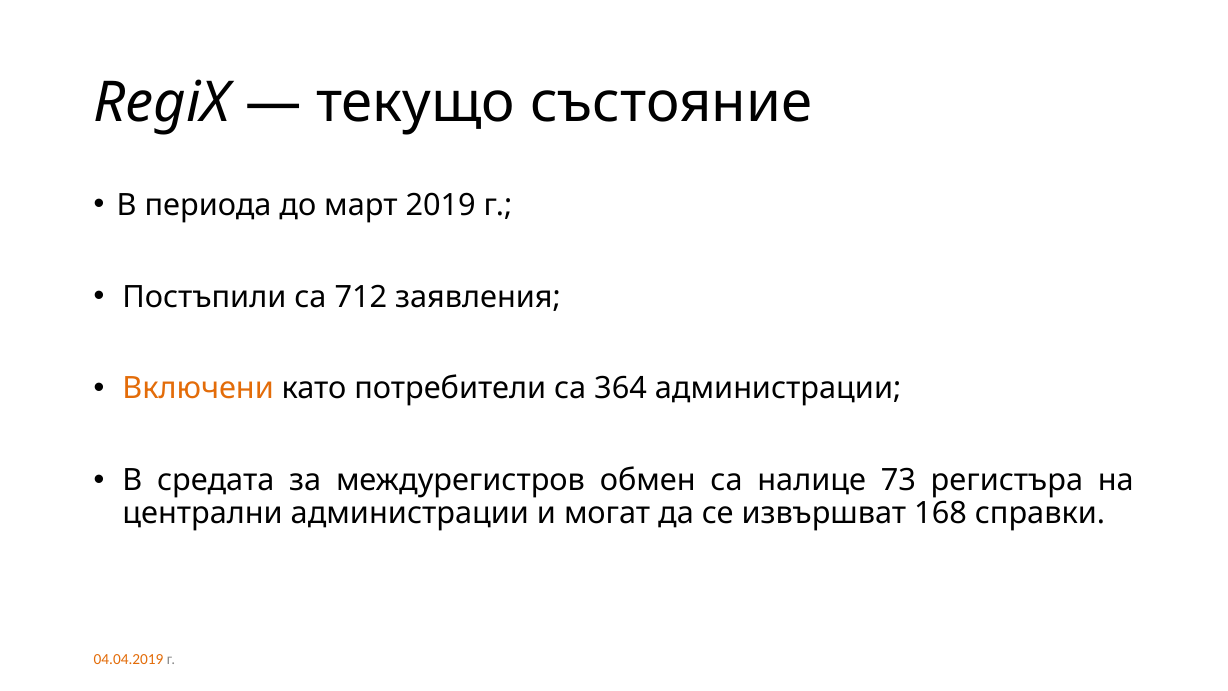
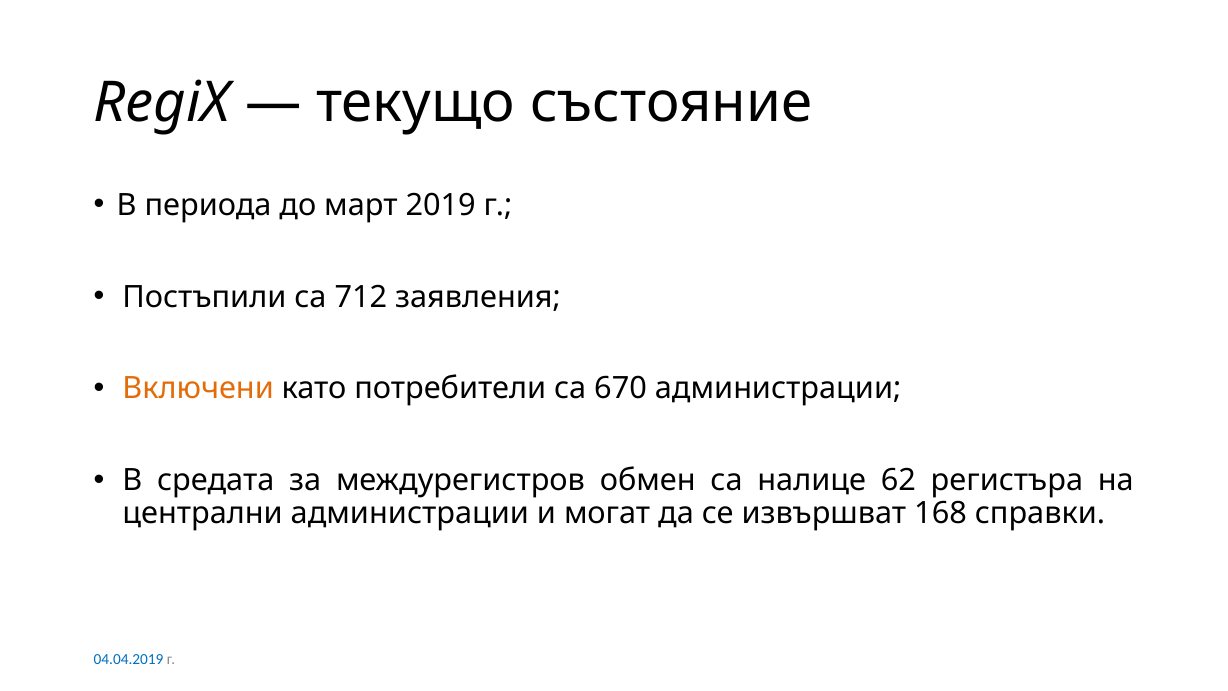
364: 364 -> 670 (621, 389)
73: 73 -> 62 (898, 481)
04.04.2019 colour: orange -> blue (129, 660)
